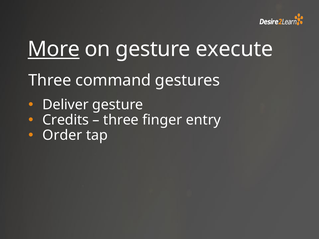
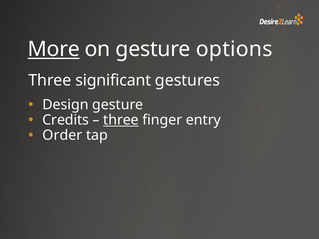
execute: execute -> options (234, 49)
command: command -> significant (113, 81)
Deliver: Deliver -> Design (65, 105)
three underline: none -> present (121, 120)
